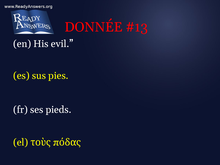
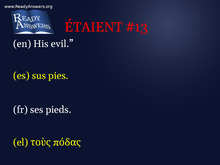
DONNÉE: DONNÉE -> ÉTAIENT (94, 27)
